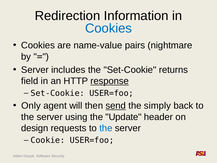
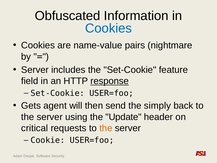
Redirection: Redirection -> Obfuscated (68, 16)
returns: returns -> feature (173, 70)
Only: Only -> Gets (31, 106)
send underline: present -> none (116, 106)
design: design -> critical (35, 128)
the colour: blue -> orange (106, 128)
